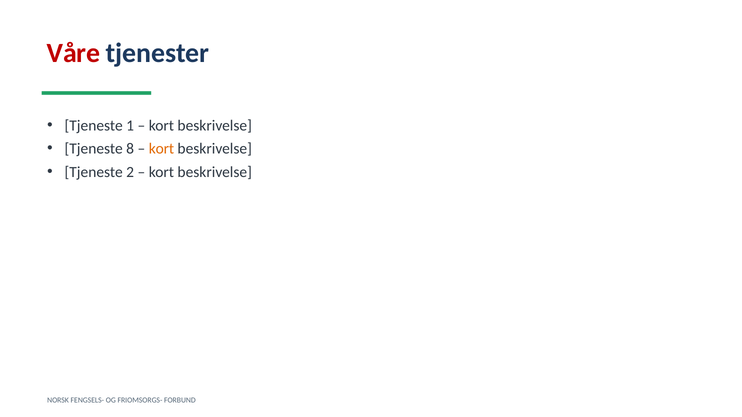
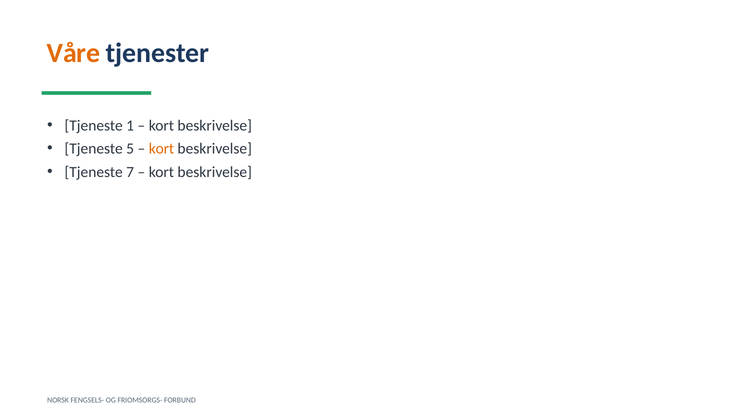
Våre colour: red -> orange (73, 53)
8: 8 -> 5 (130, 149)
2: 2 -> 7 (130, 172)
